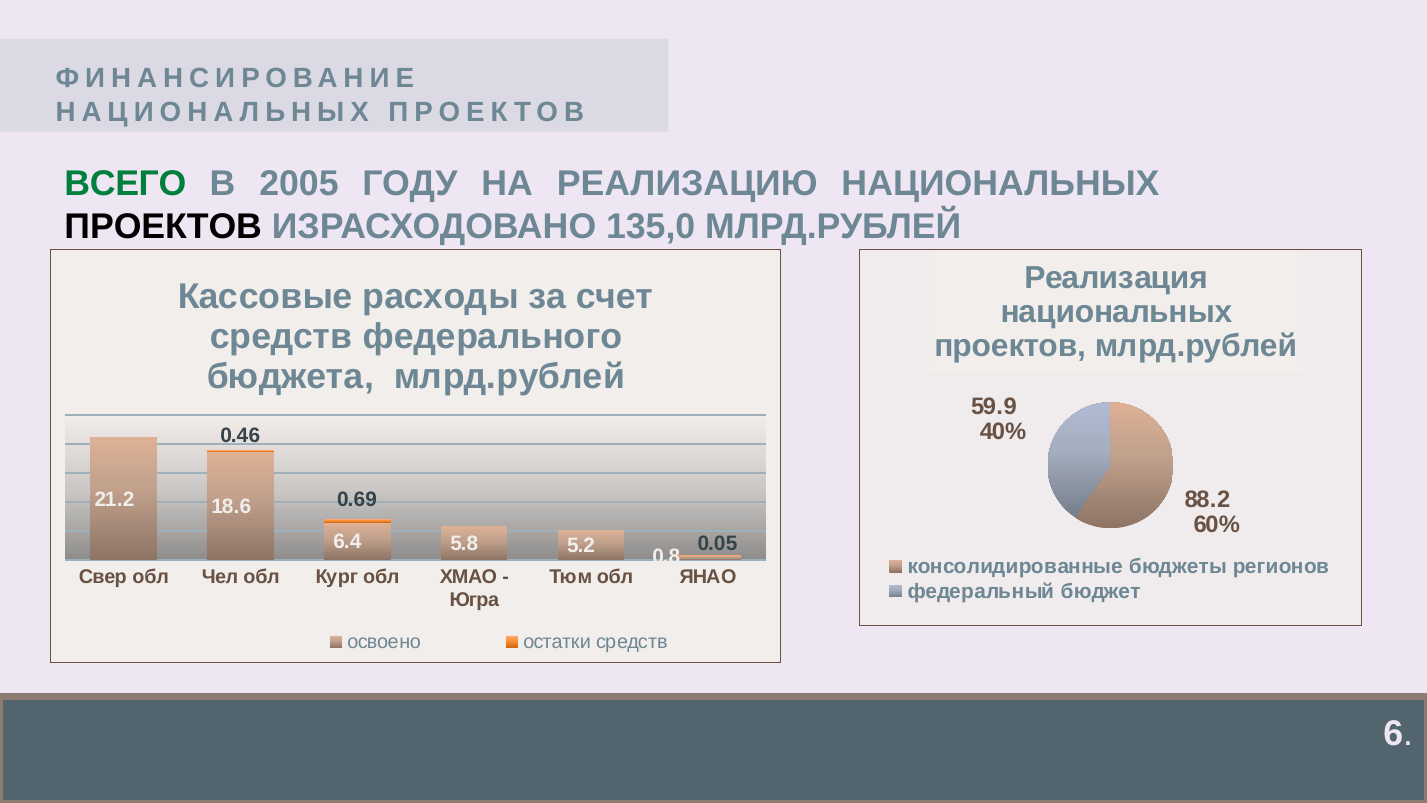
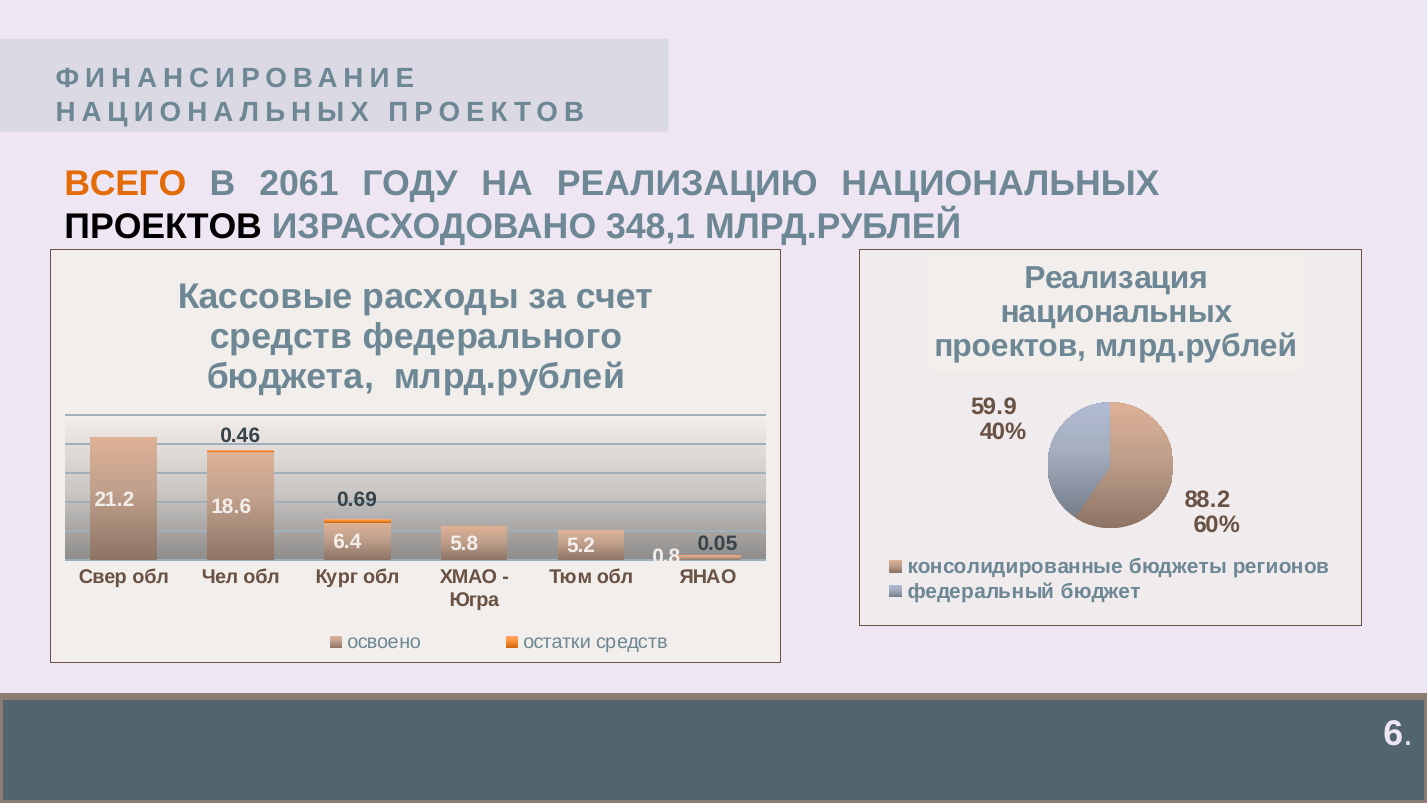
ВСЕГО colour: green -> orange (125, 184)
2005: 2005 -> 2061 (299, 184)
135,0: 135,0 -> 348,1 (651, 226)
